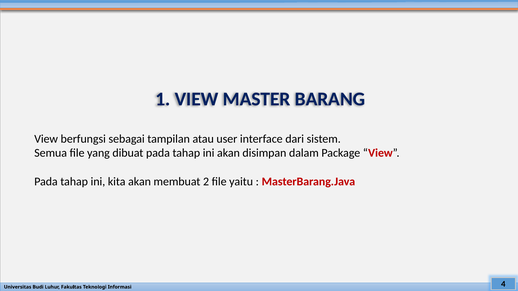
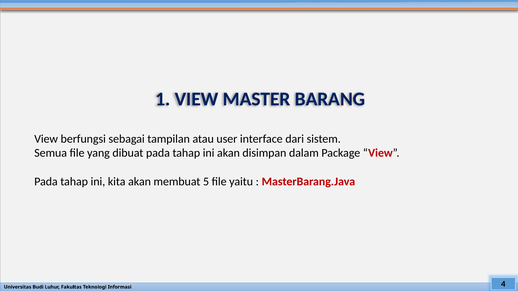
2: 2 -> 5 (206, 182)
